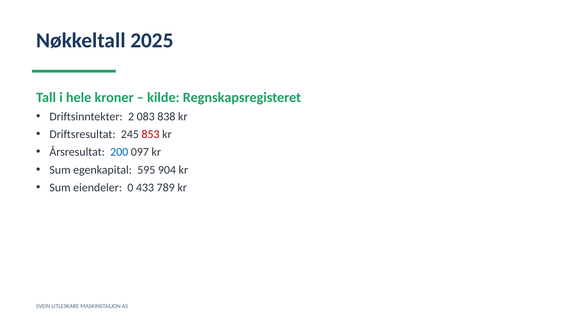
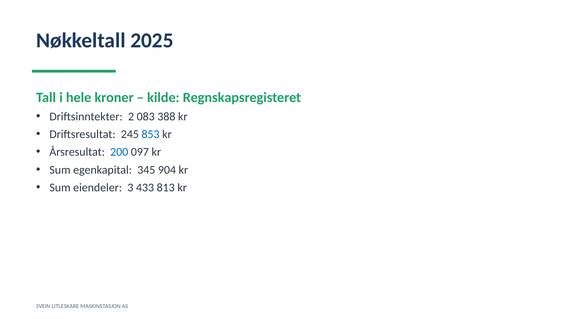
838: 838 -> 388 (166, 117)
853 colour: red -> blue (151, 135)
595: 595 -> 345 (146, 170)
0: 0 -> 3 (130, 188)
789: 789 -> 813 (166, 188)
